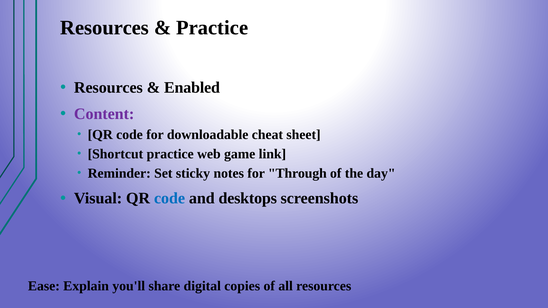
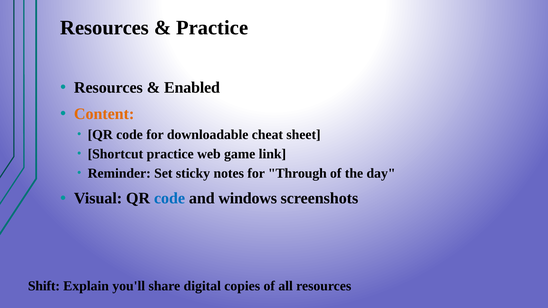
Content colour: purple -> orange (104, 114)
desktops: desktops -> windows (248, 199)
Ease: Ease -> Shift (44, 286)
